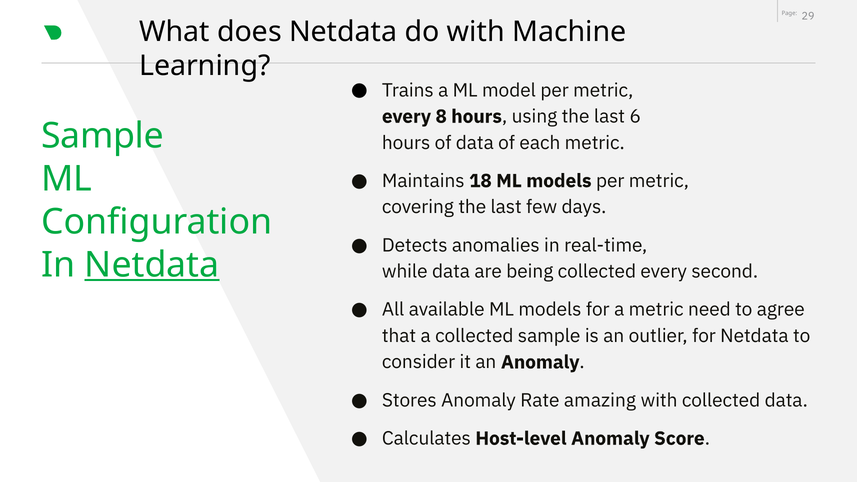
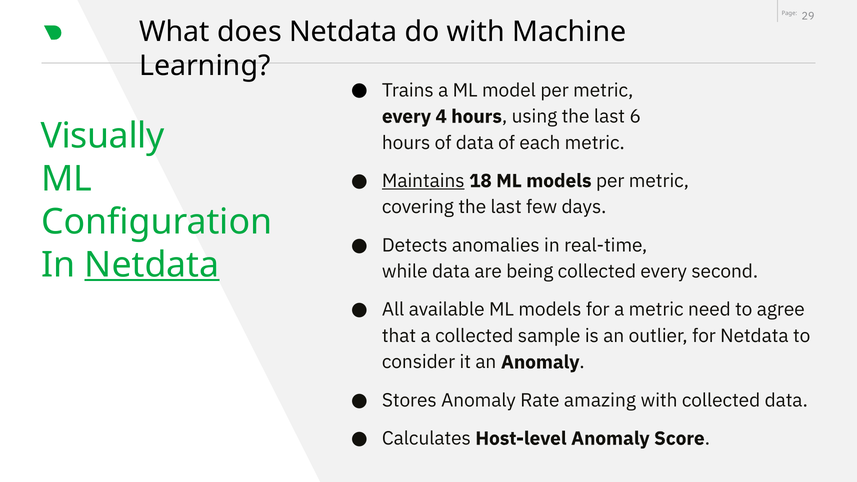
8: 8 -> 4 (441, 117)
Sample: Sample -> Visually (102, 136)
Maintains underline: none -> present (423, 181)
